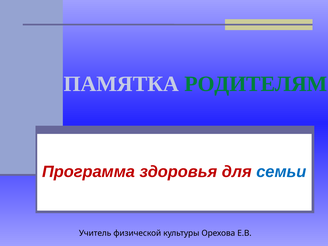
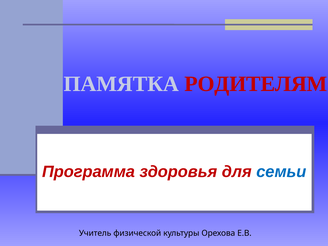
РОДИТЕЛЯМ colour: green -> red (256, 84)
